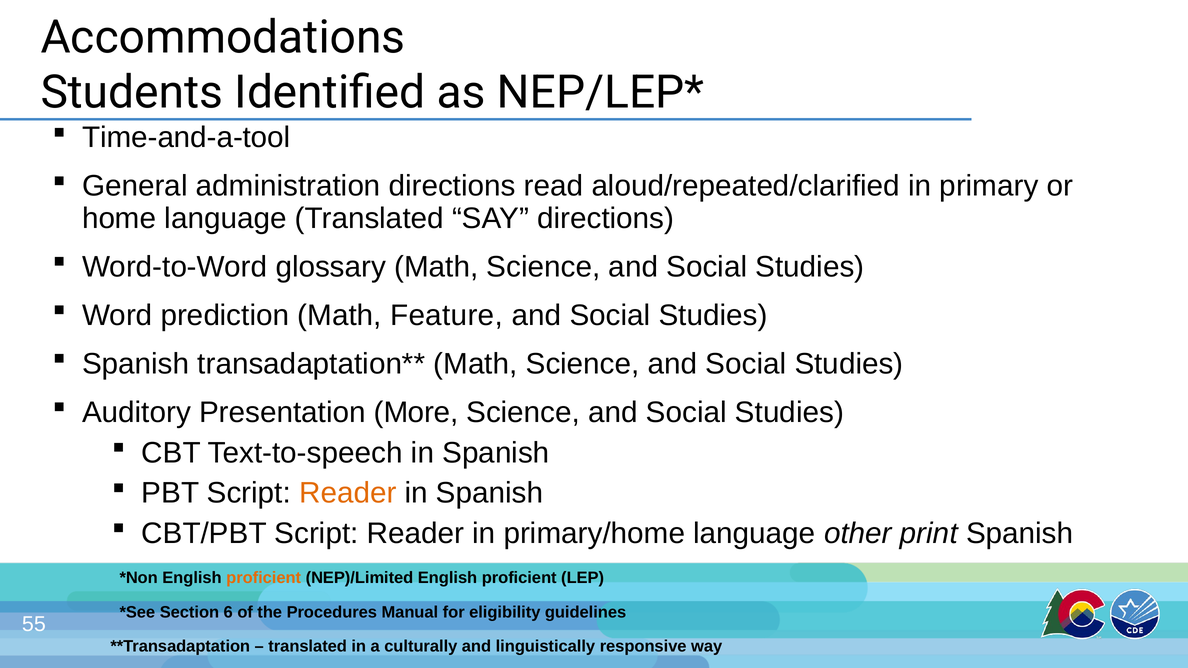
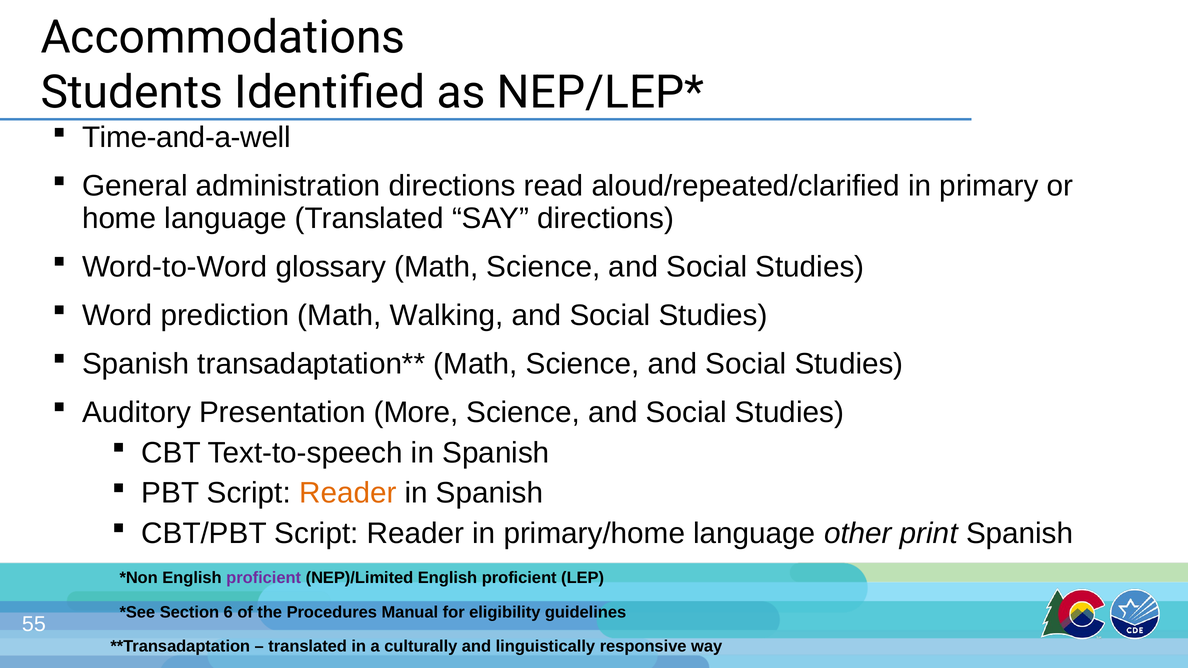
Time-and-a-tool: Time-and-a-tool -> Time-and-a-well (186, 138)
Feature: Feature -> Walking (447, 316)
proficient colour: orange -> purple (264, 578)
